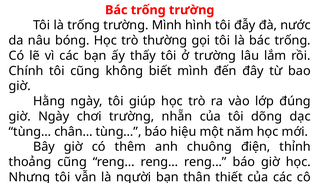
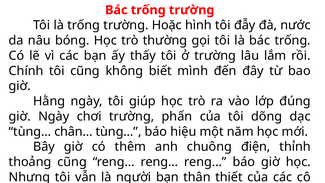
trường Mình: Mình -> Hoặc (167, 25)
nhẵn: nhẵn -> phấn (177, 116)
